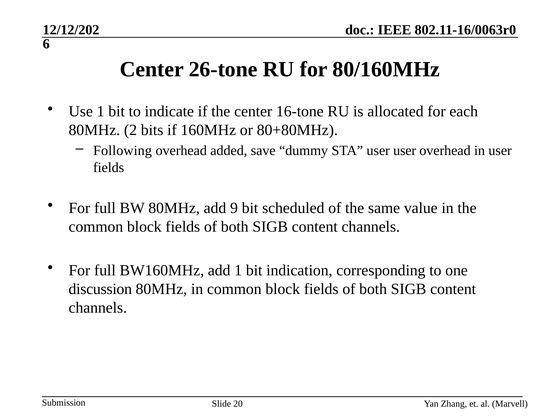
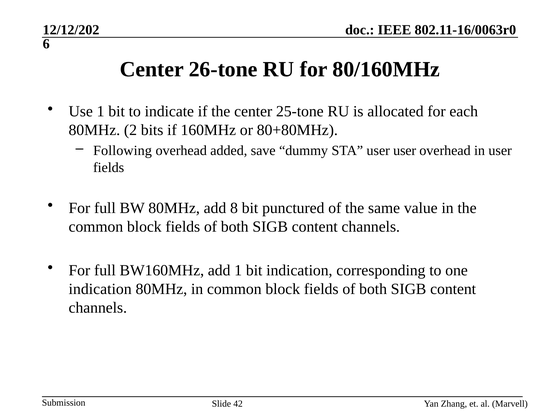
16-tone: 16-tone -> 25-tone (300, 111)
9: 9 -> 8 (234, 208)
scheduled: scheduled -> punctured (293, 208)
discussion: discussion -> indication (100, 289)
20: 20 -> 42 (238, 404)
